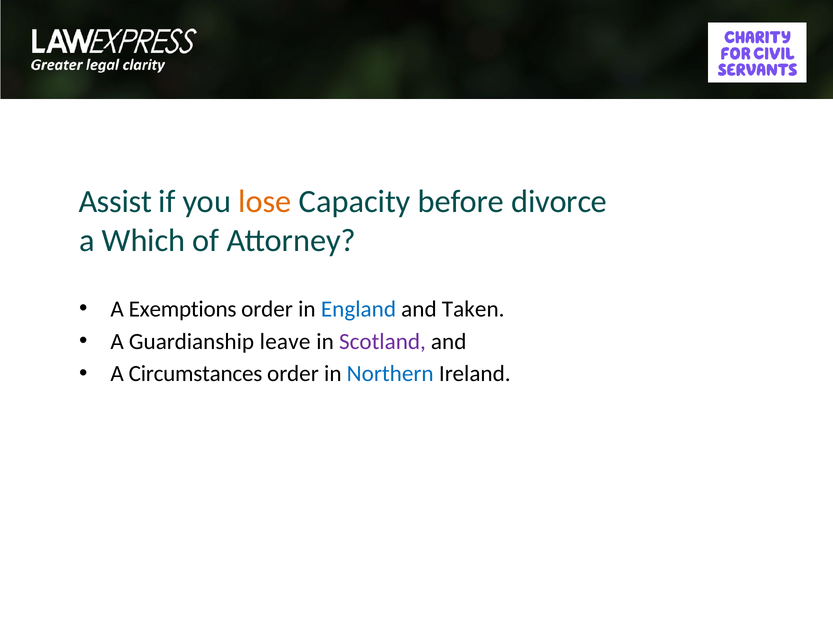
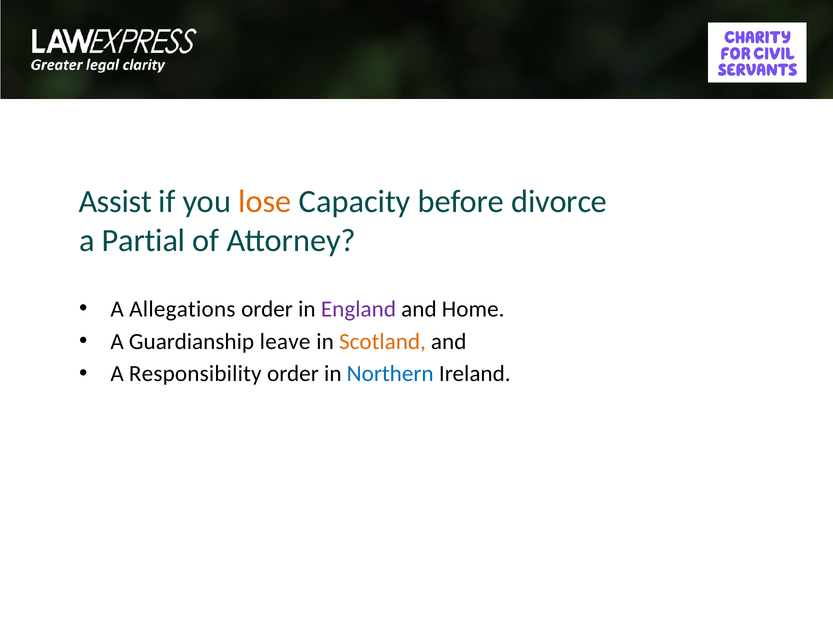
Which: Which -> Partial (144, 241)
Exemptions: Exemptions -> Allegations (182, 309)
England colour: blue -> purple (358, 309)
Taken: Taken -> Home (473, 309)
Scotland colour: purple -> orange (382, 342)
Circumstances: Circumstances -> Responsibility (195, 374)
